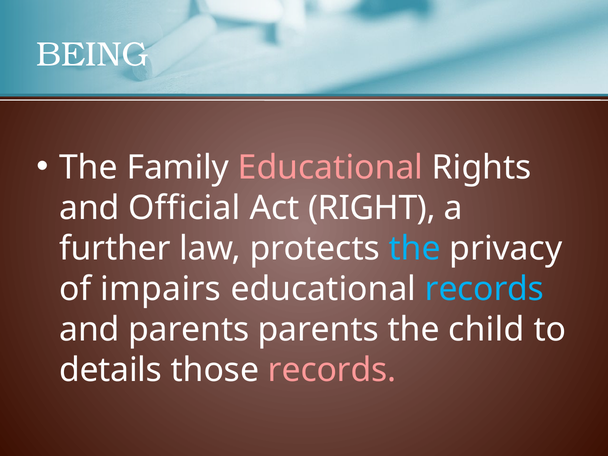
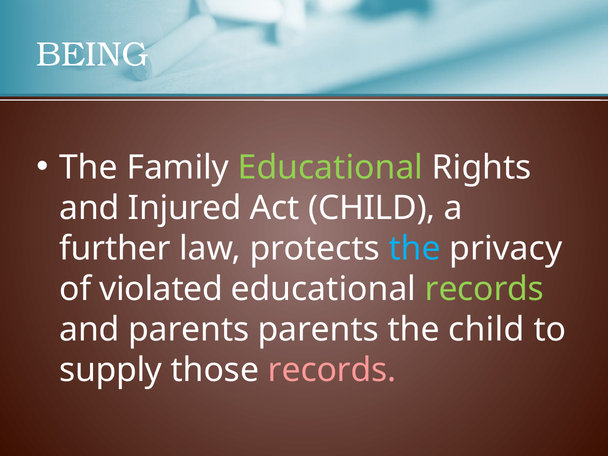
Educational colour: pink -> light green (331, 167)
Official: Official -> Injured (185, 208)
Act RIGHT: RIGHT -> CHILD (372, 208)
impairs: impairs -> violated (161, 289)
records colour: light blue -> light green (485, 289)
details: details -> supply (111, 370)
